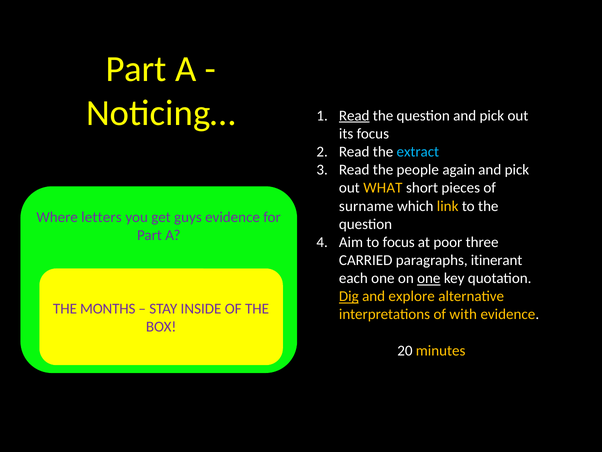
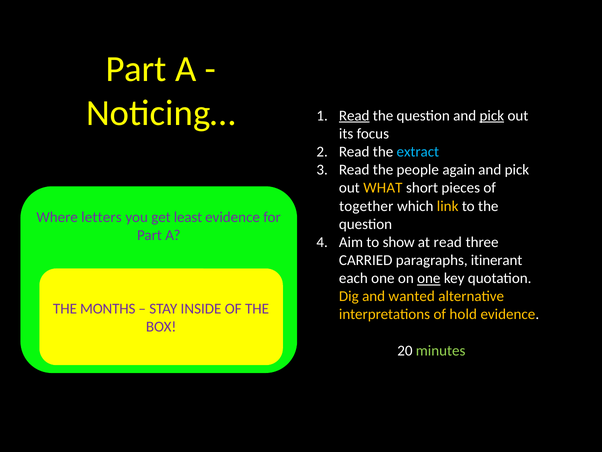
pick underline: none -> present (492, 116)
surname: surname -> together (366, 206)
guys: guys -> least (188, 217)
to focus: focus -> show (399, 242)
at poor: poor -> read (448, 242)
Dig underline: present -> none (349, 296)
explore: explore -> wanted (412, 296)
with: with -> hold (463, 314)
minutes colour: yellow -> light green (441, 350)
